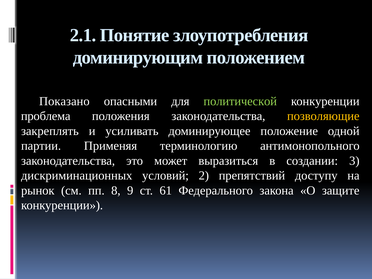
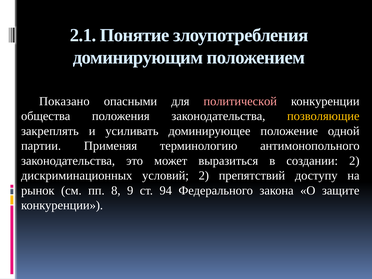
политической colour: light green -> pink (240, 101)
проблема: проблема -> общества (46, 116)
создании 3: 3 -> 2 (354, 161)
61: 61 -> 94 (166, 190)
